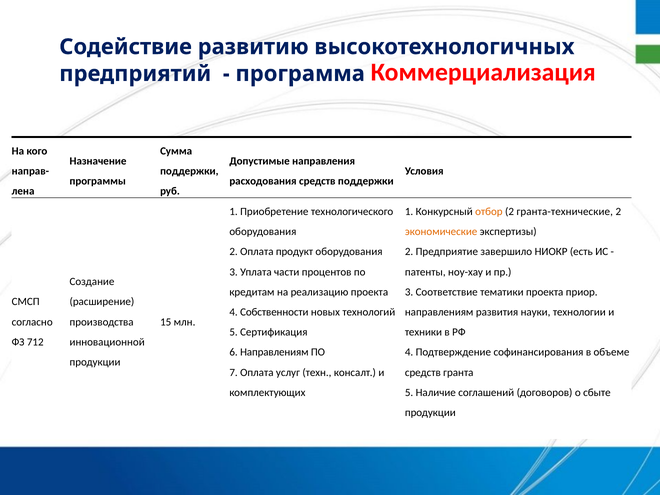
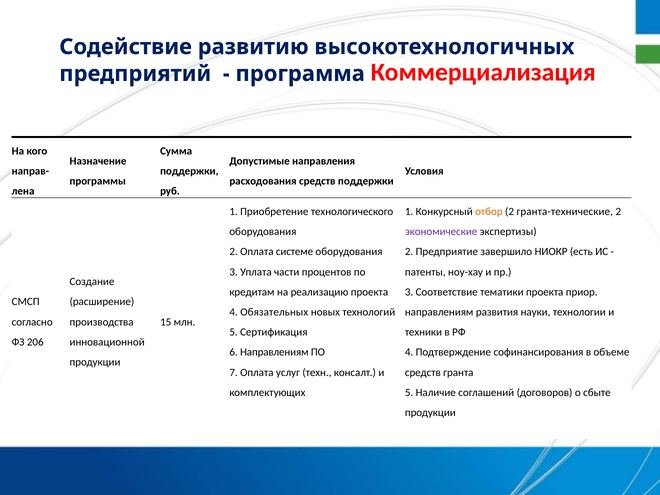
экономические colour: orange -> purple (441, 232)
продукт: продукт -> системе (295, 252)
Собственности: Собственности -> Обязательных (274, 312)
712: 712 -> 206 (35, 342)
